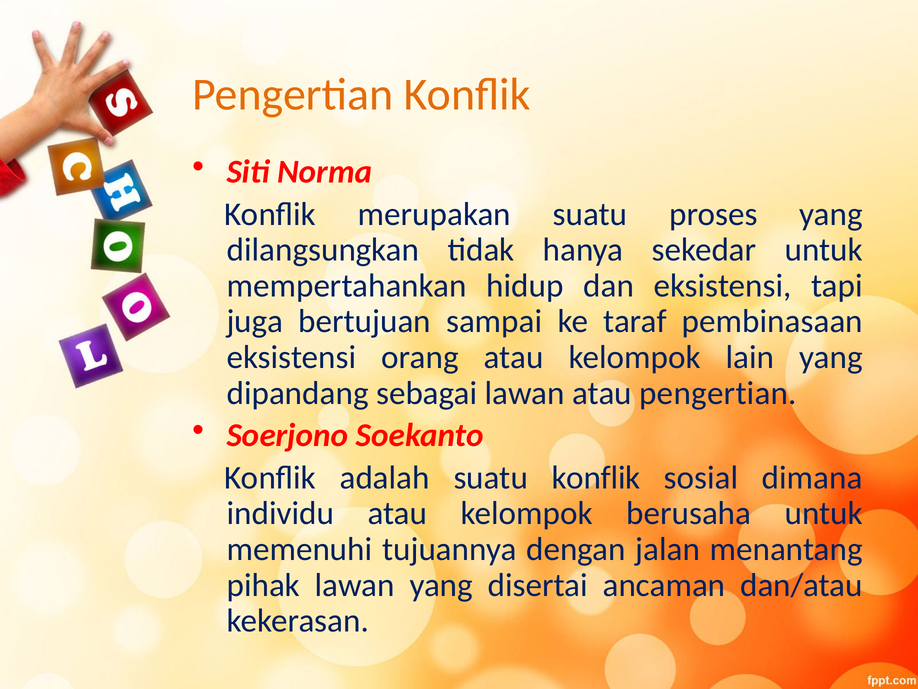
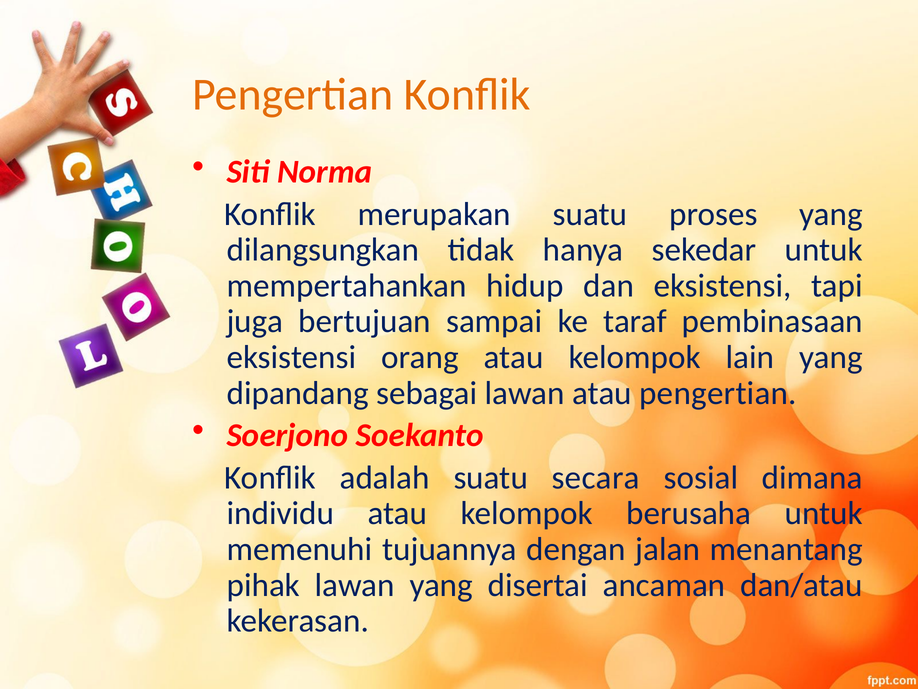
suatu konflik: konflik -> secara (596, 477)
